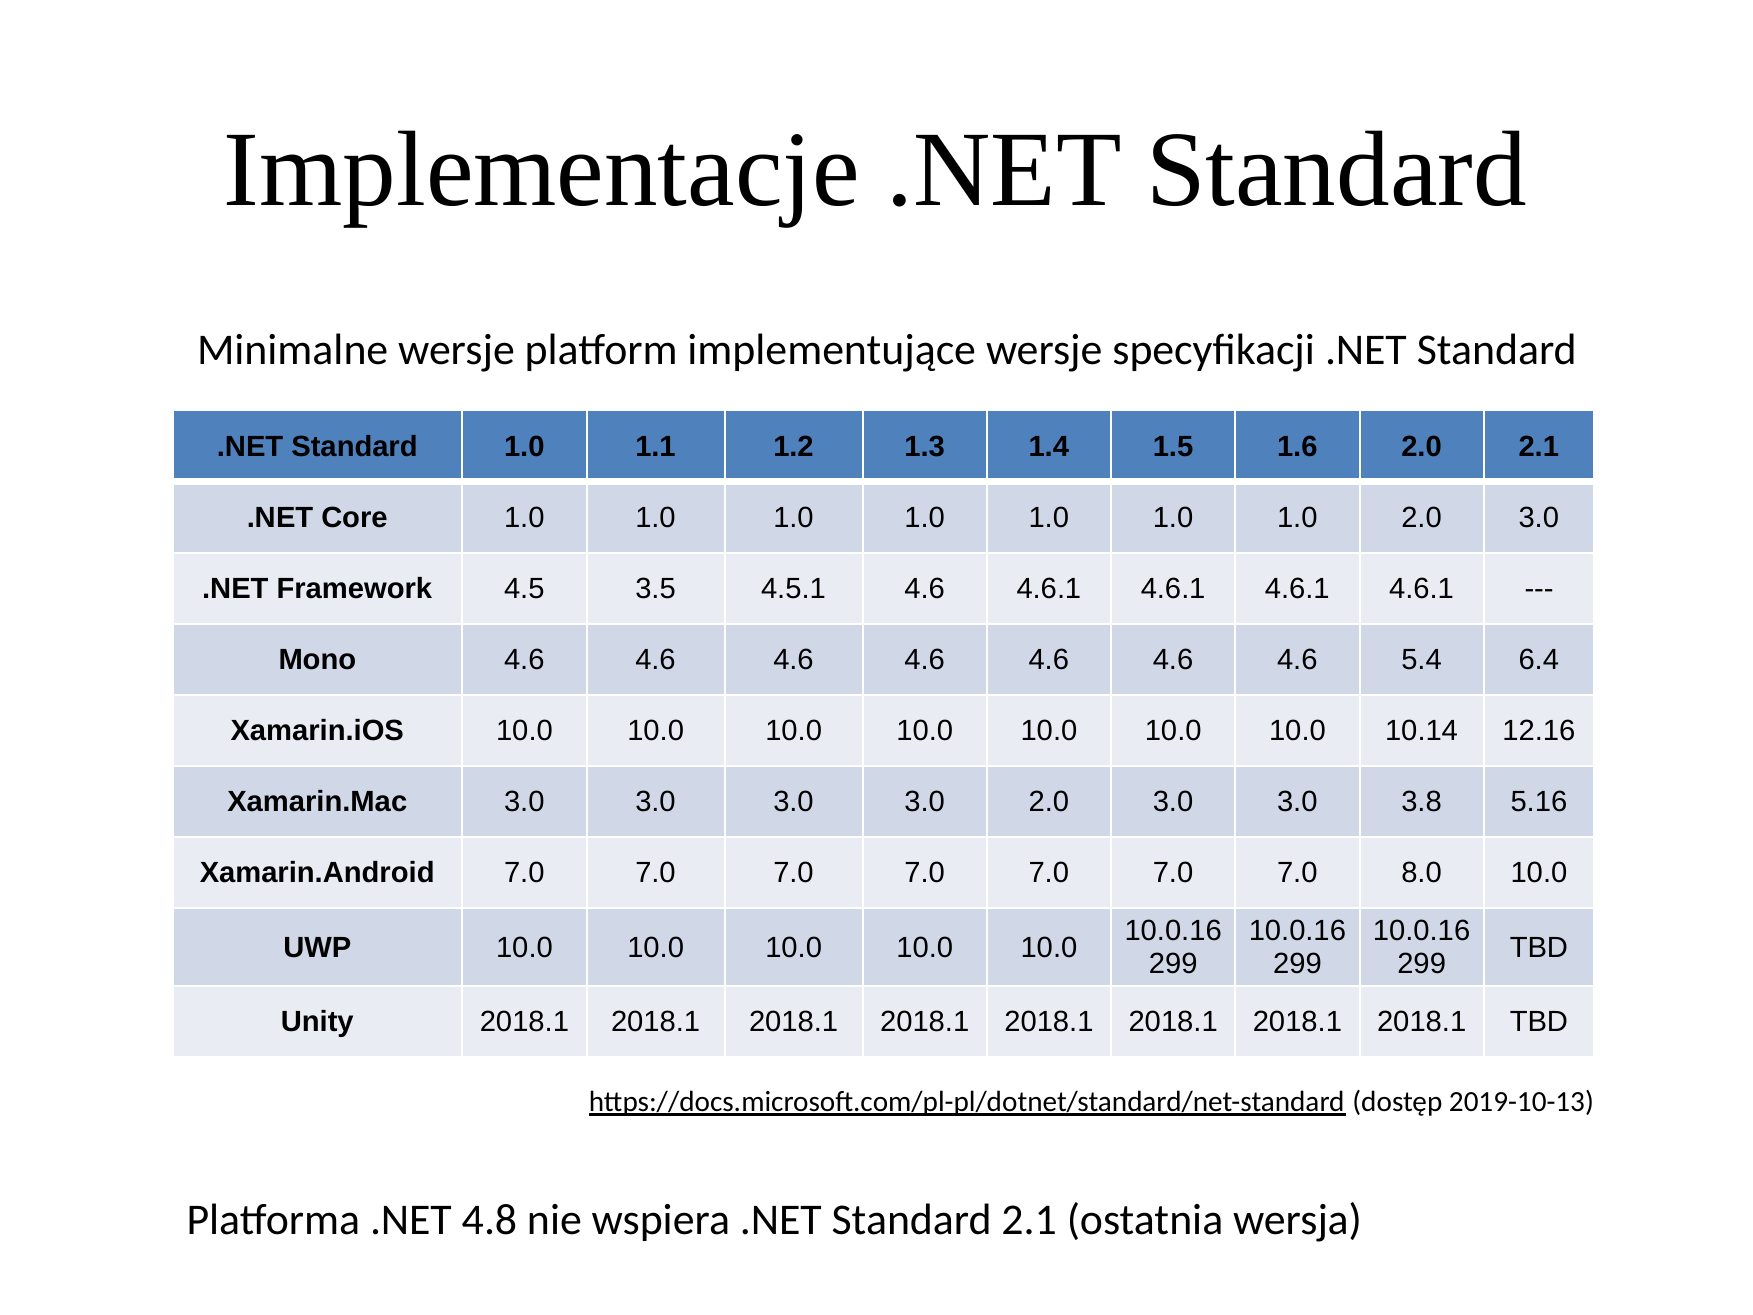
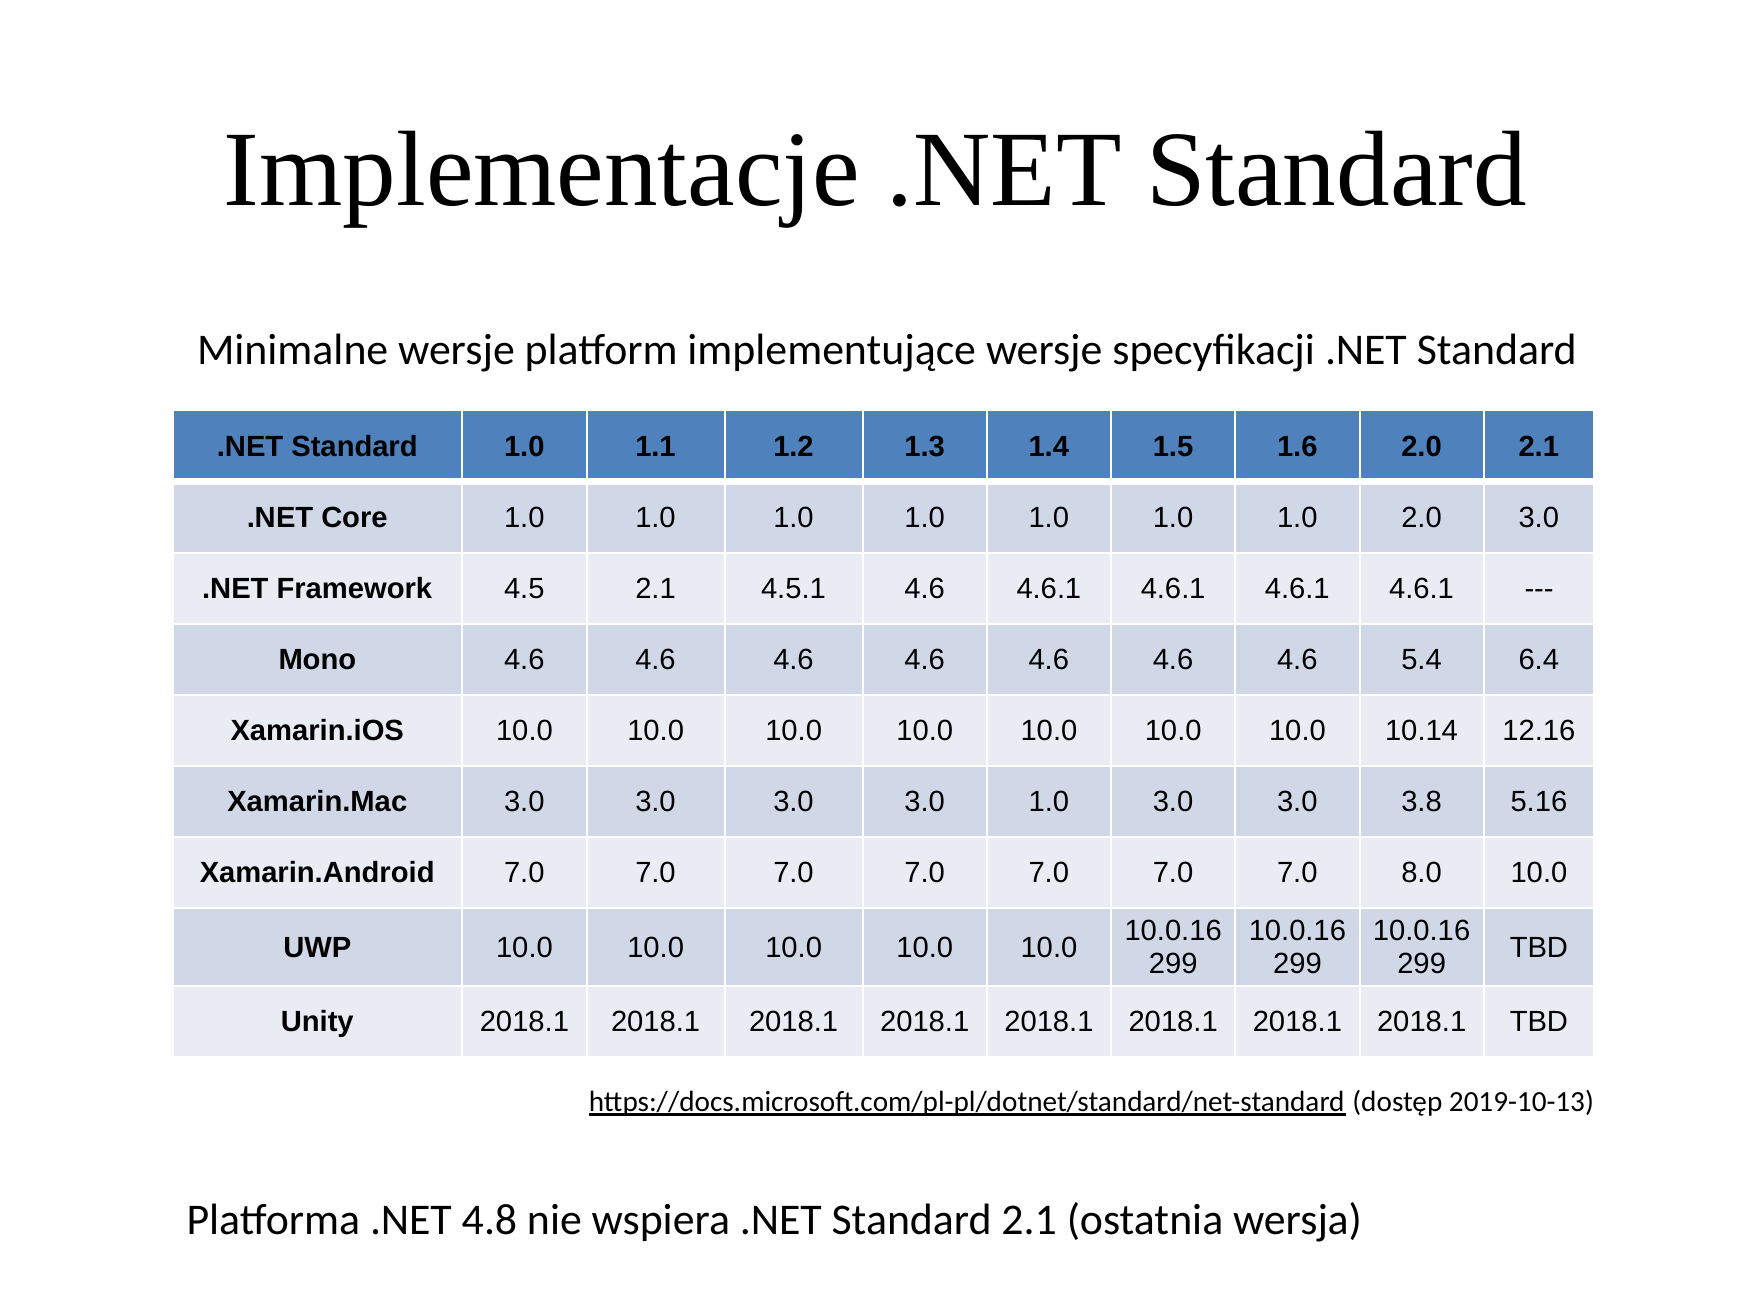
4.5 3.5: 3.5 -> 2.1 (656, 589)
3.0 2.0: 2.0 -> 1.0 (1049, 802)
